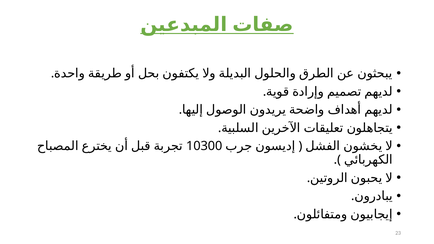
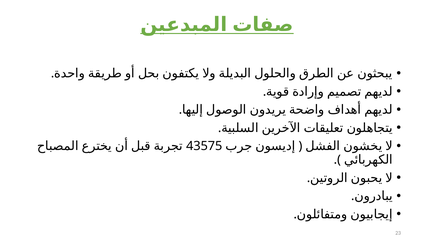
10300: 10300 -> 43575 (204, 146)
